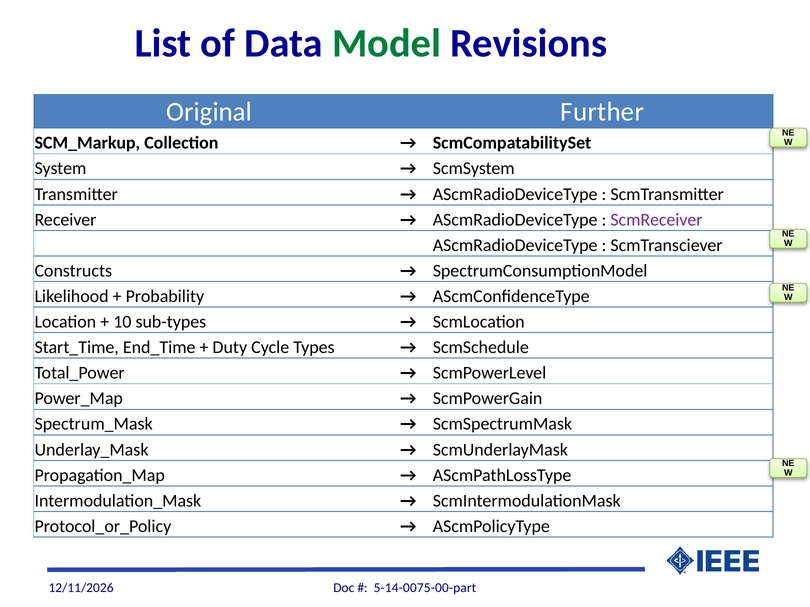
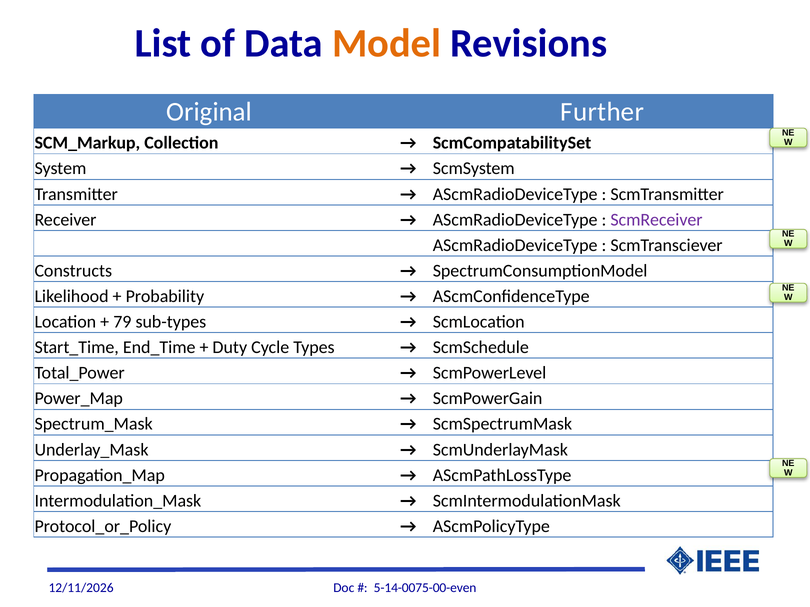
Model colour: green -> orange (387, 43)
10: 10 -> 79 (122, 322)
5-14-0075-00-part: 5-14-0075-00-part -> 5-14-0075-00-even (425, 588)
